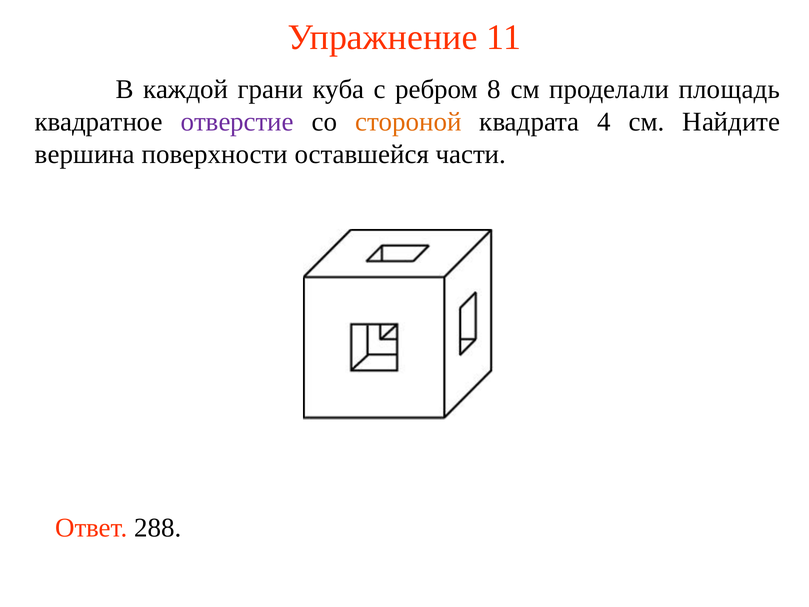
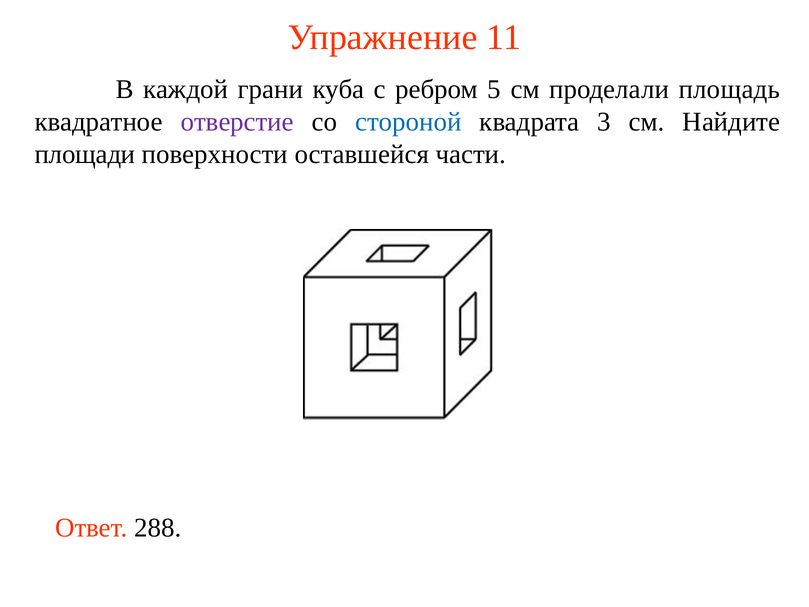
8: 8 -> 5 (494, 89)
стороной colour: orange -> blue (408, 122)
4: 4 -> 3 (604, 122)
вершина: вершина -> площади (85, 154)
